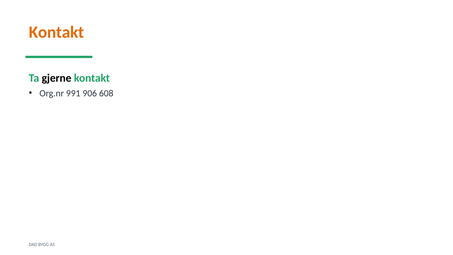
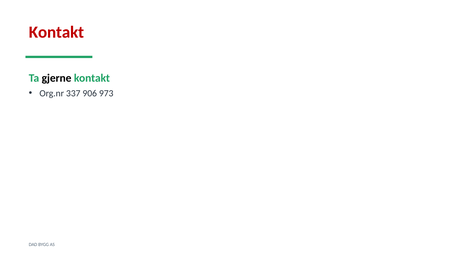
Kontakt colour: orange -> red (56, 32)
991: 991 -> 337 (73, 93)
608: 608 -> 973 (106, 93)
